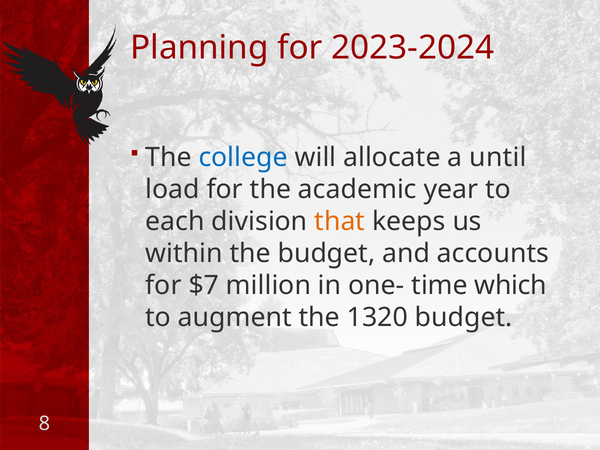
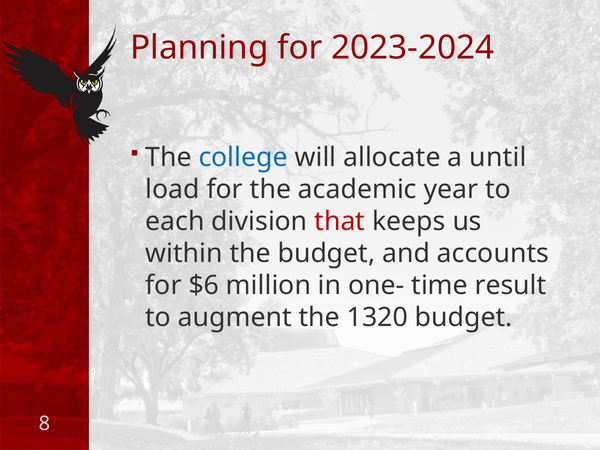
that colour: orange -> red (340, 221)
$7: $7 -> $6 (204, 285)
which: which -> result (511, 285)
